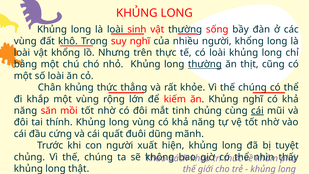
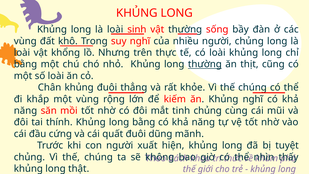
người khổng: khổng -> chủng (249, 41)
khủng thức: thức -> đuôi (107, 88)
cái underline: present -> none (257, 111)
long vùng: vùng -> bằng (144, 122)
